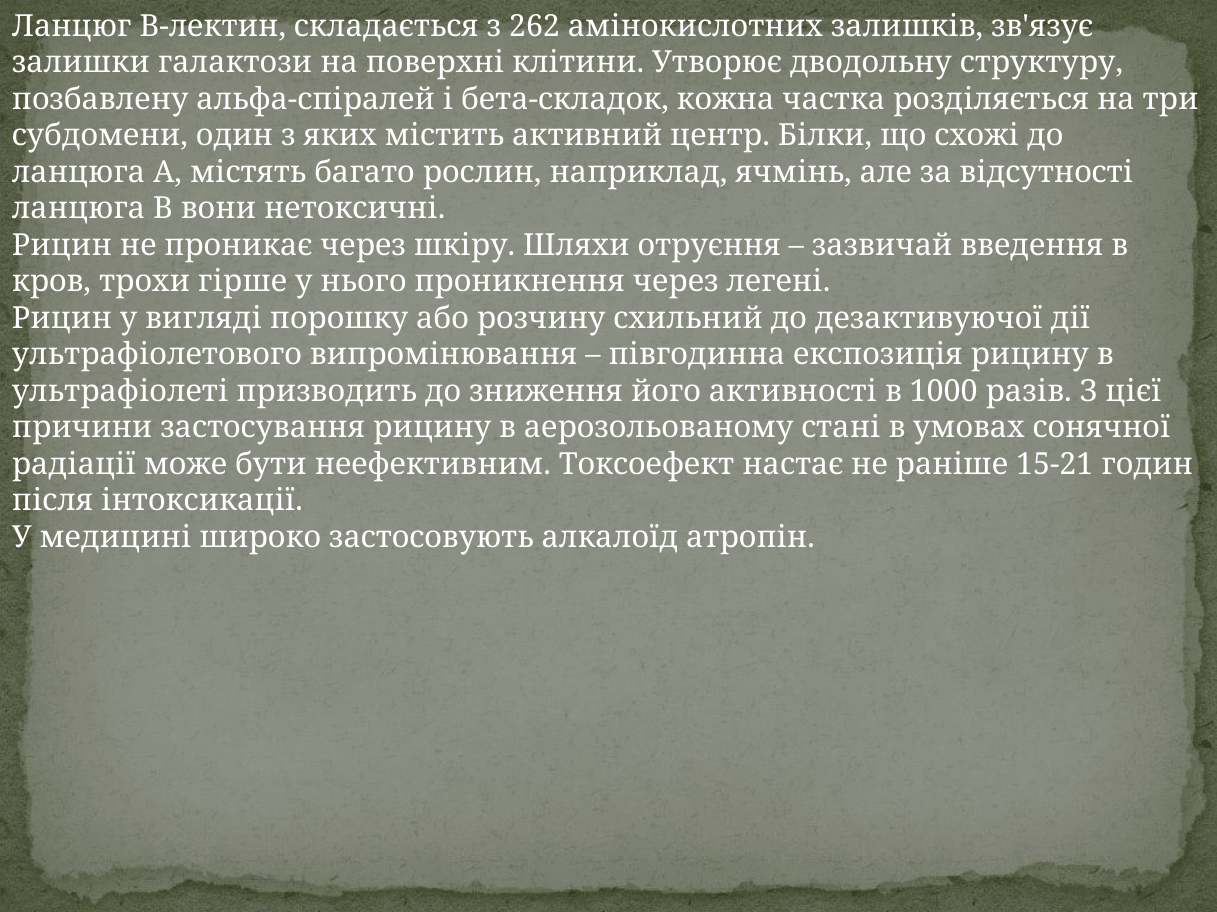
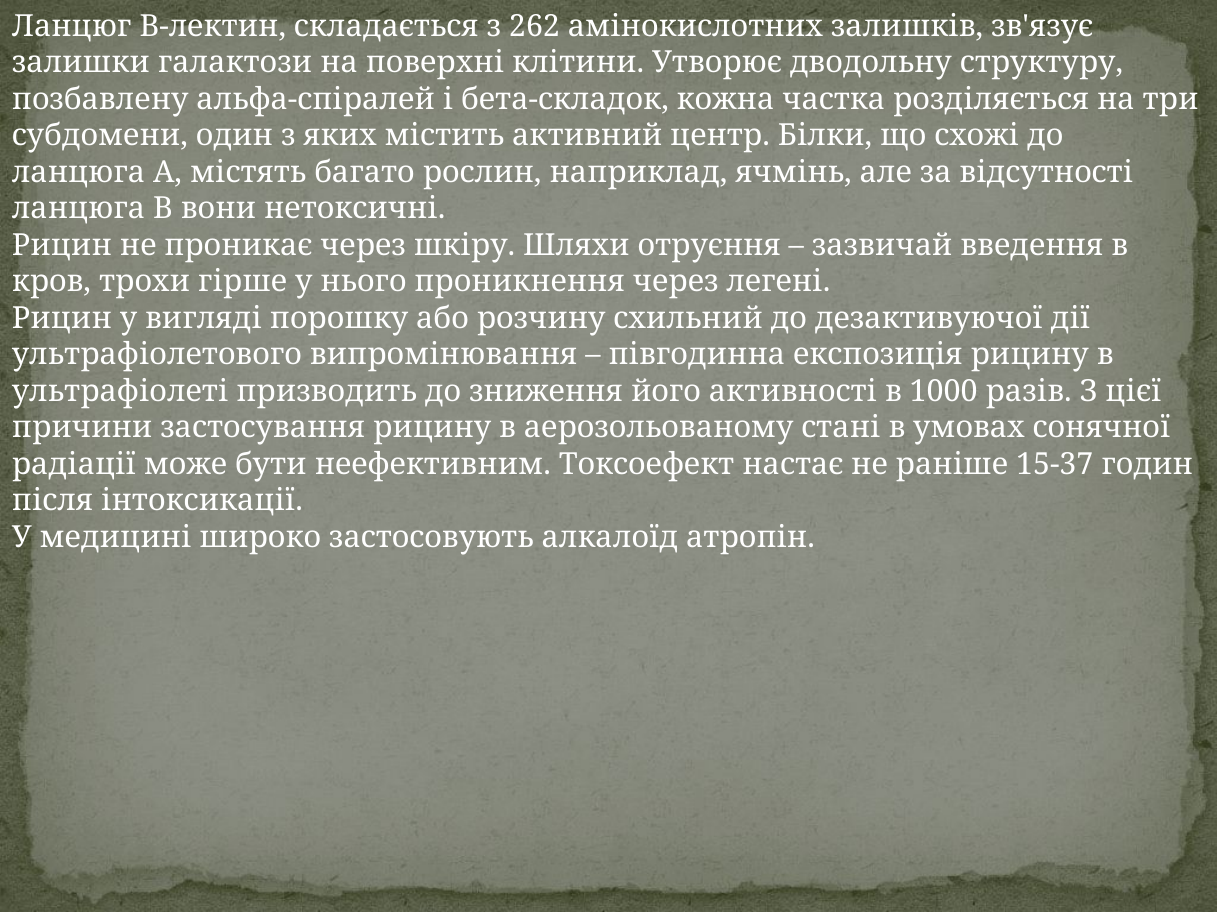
15-21: 15-21 -> 15-37 (1055, 464)
